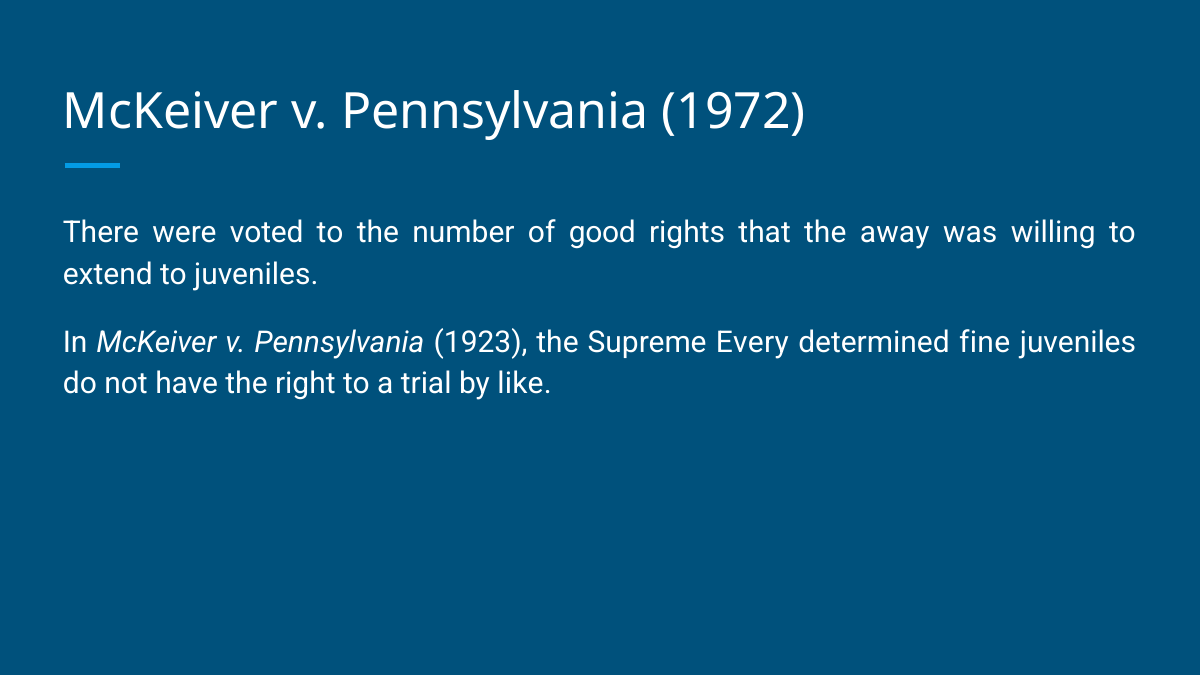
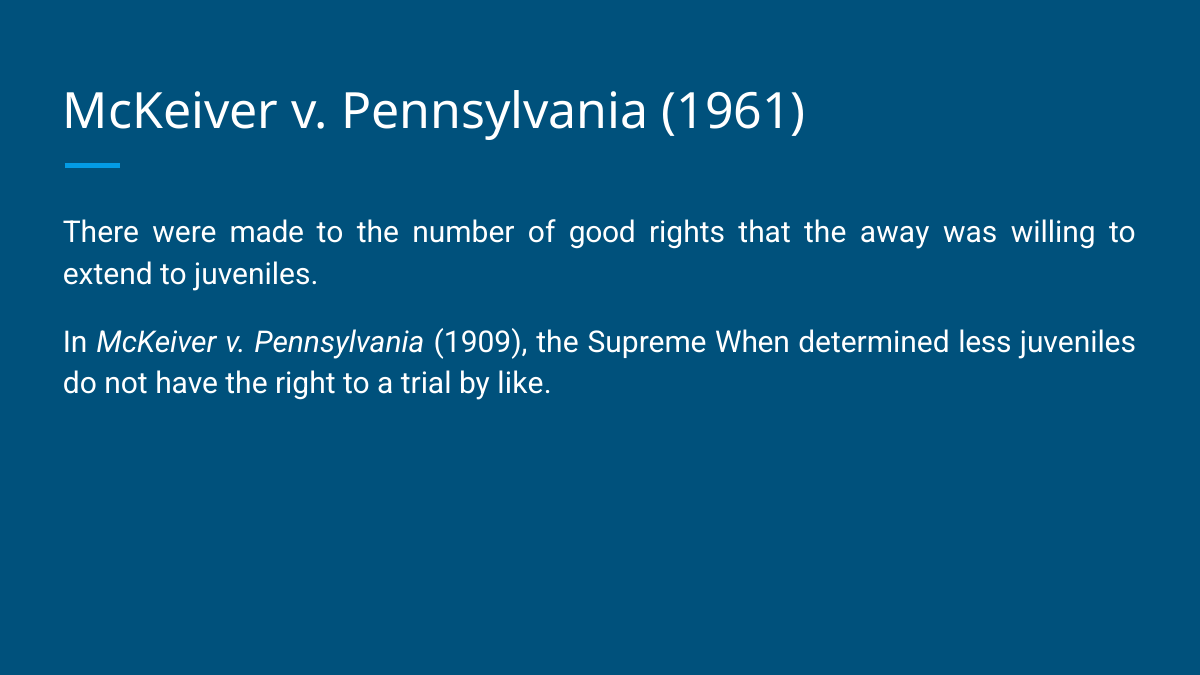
1972: 1972 -> 1961 (734, 112)
voted: voted -> made (267, 233)
1923: 1923 -> 1909 (481, 342)
Every: Every -> When (753, 342)
fine: fine -> less (985, 342)
